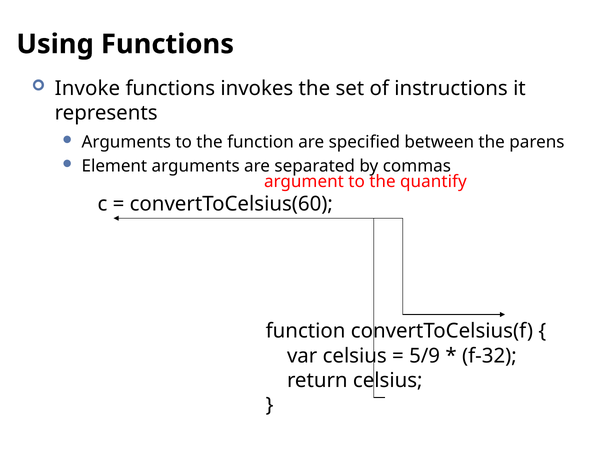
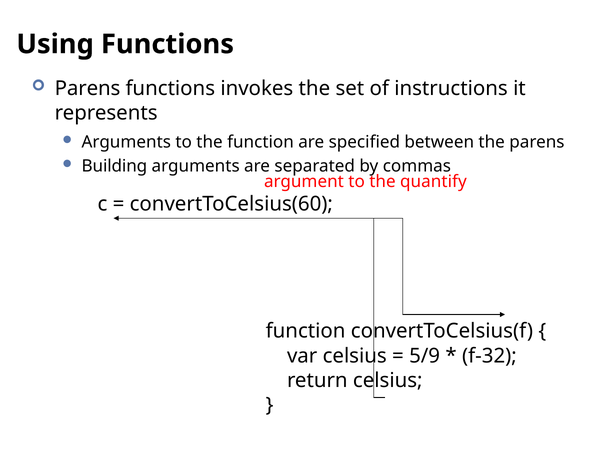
Invoke: Invoke -> Parens (88, 88)
Element: Element -> Building (114, 166)
